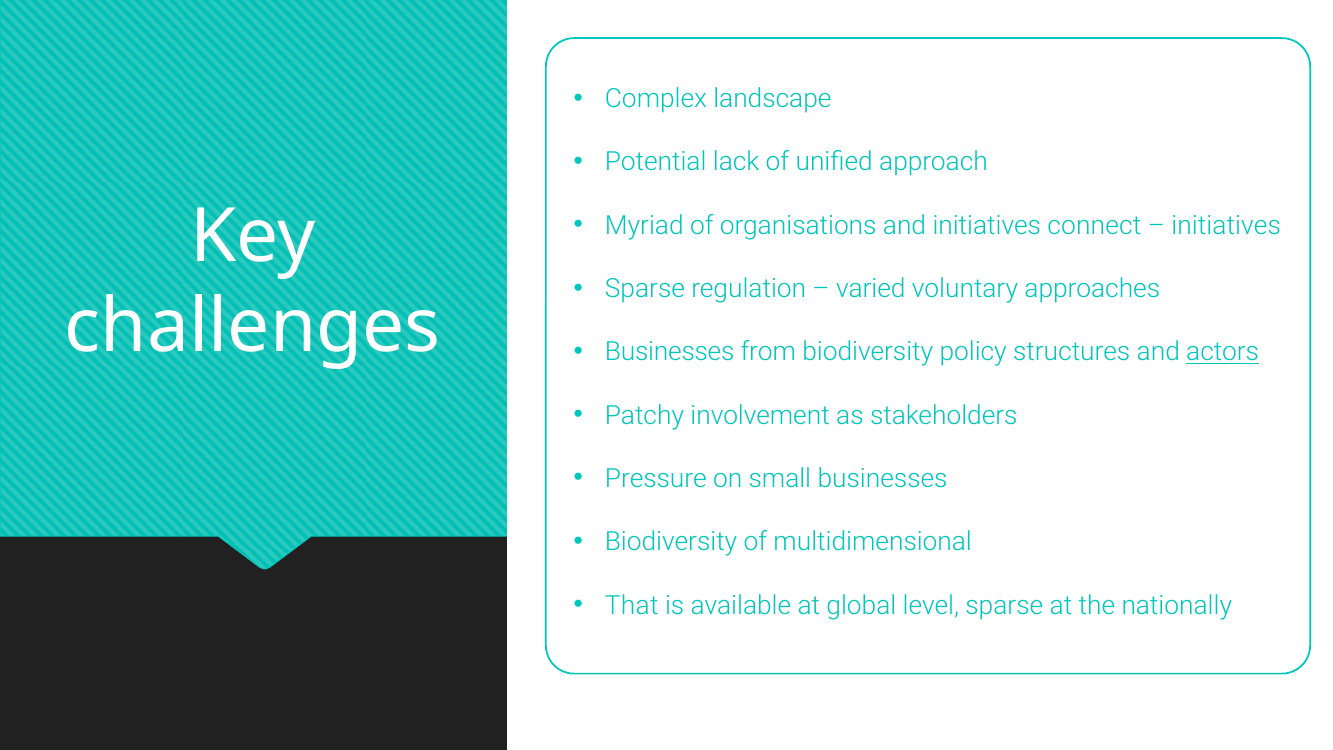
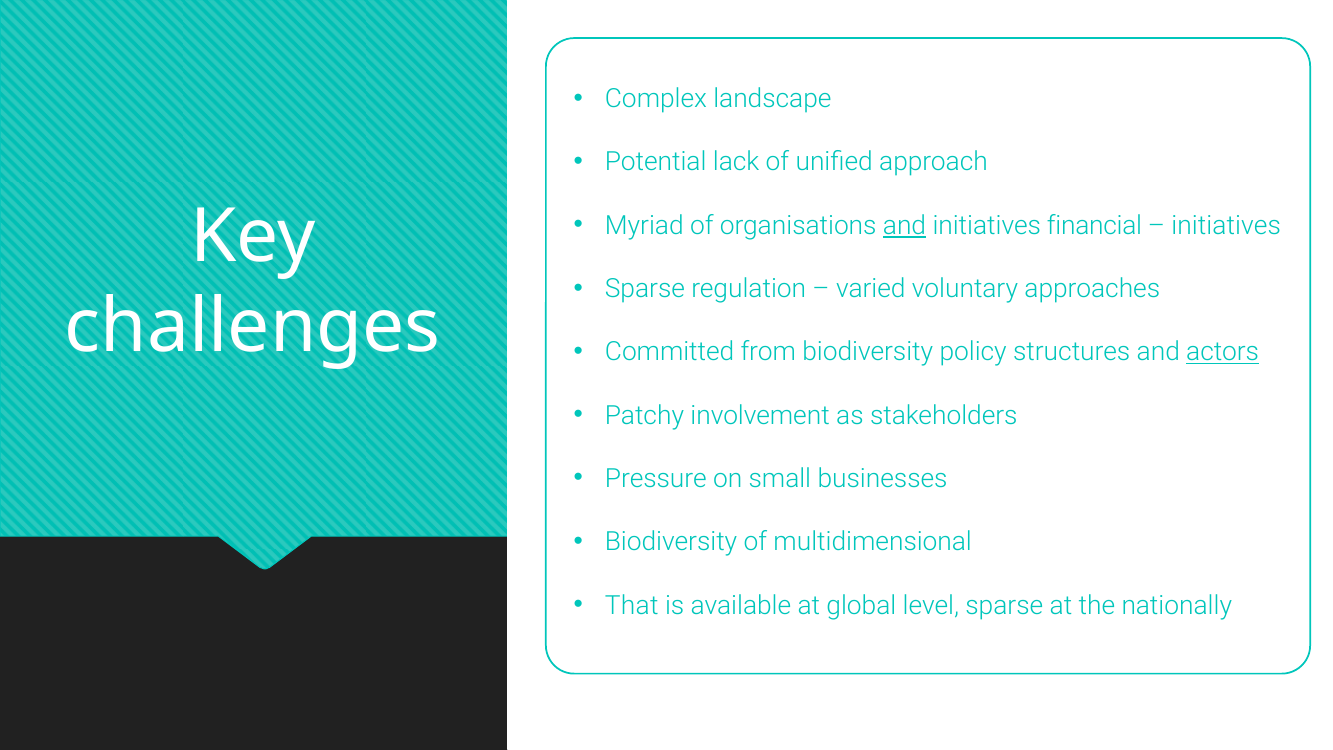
and underline: none -> present (905, 225)
connect: connect -> financial (1095, 225)
Businesses: Businesses -> Committed (670, 352)
